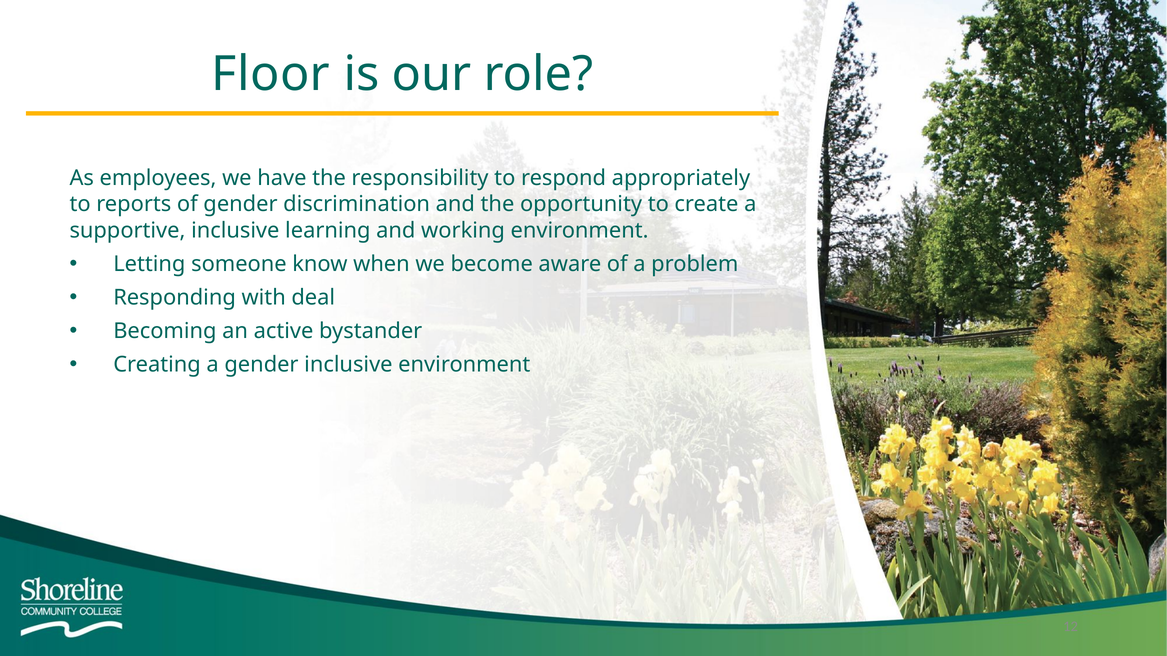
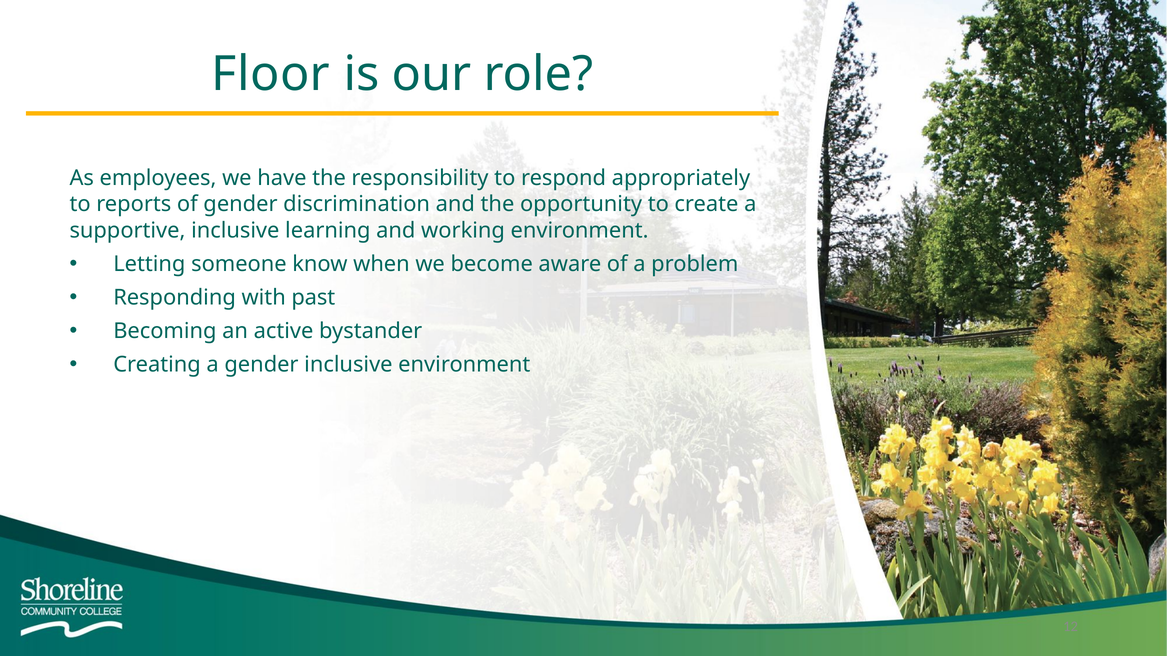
deal: deal -> past (313, 298)
